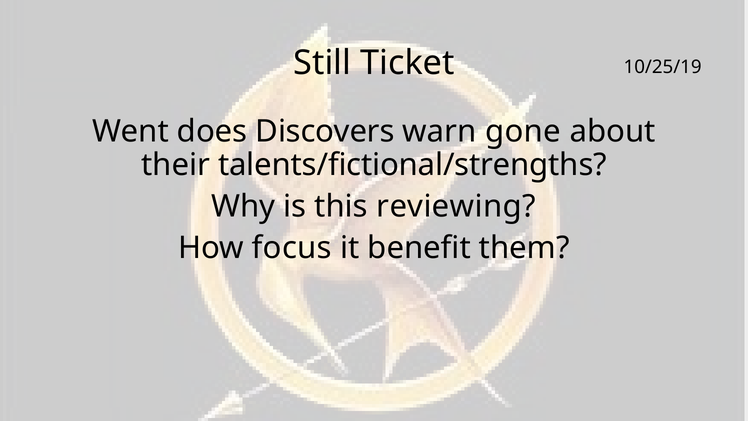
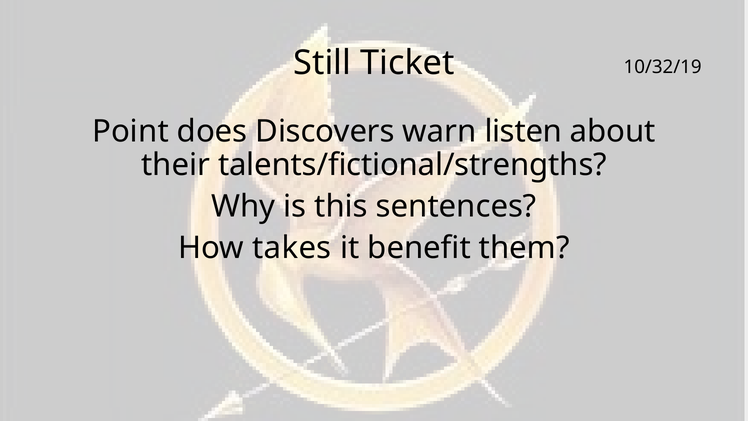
10/25/19: 10/25/19 -> 10/32/19 (663, 67)
Went: Went -> Point (130, 131)
gone: gone -> listen (523, 131)
reviewing: reviewing -> sentences (456, 206)
focus: focus -> takes (292, 248)
